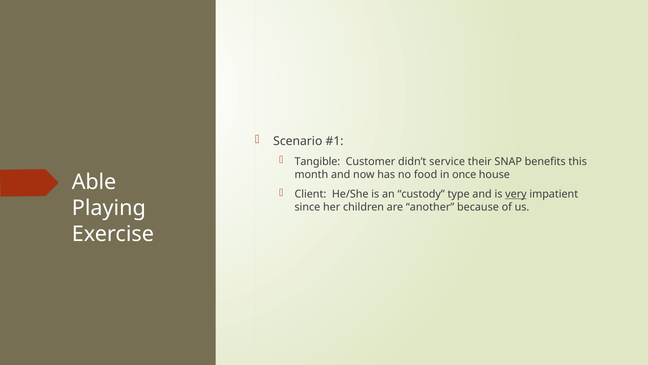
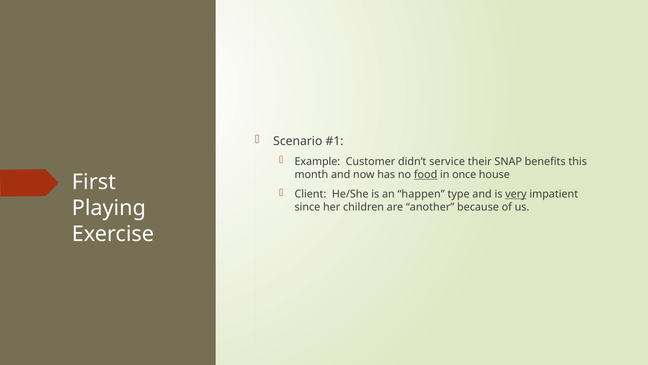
Tangible: Tangible -> Example (317, 161)
food underline: none -> present (426, 174)
Able: Able -> First (94, 182)
custody: custody -> happen (421, 194)
